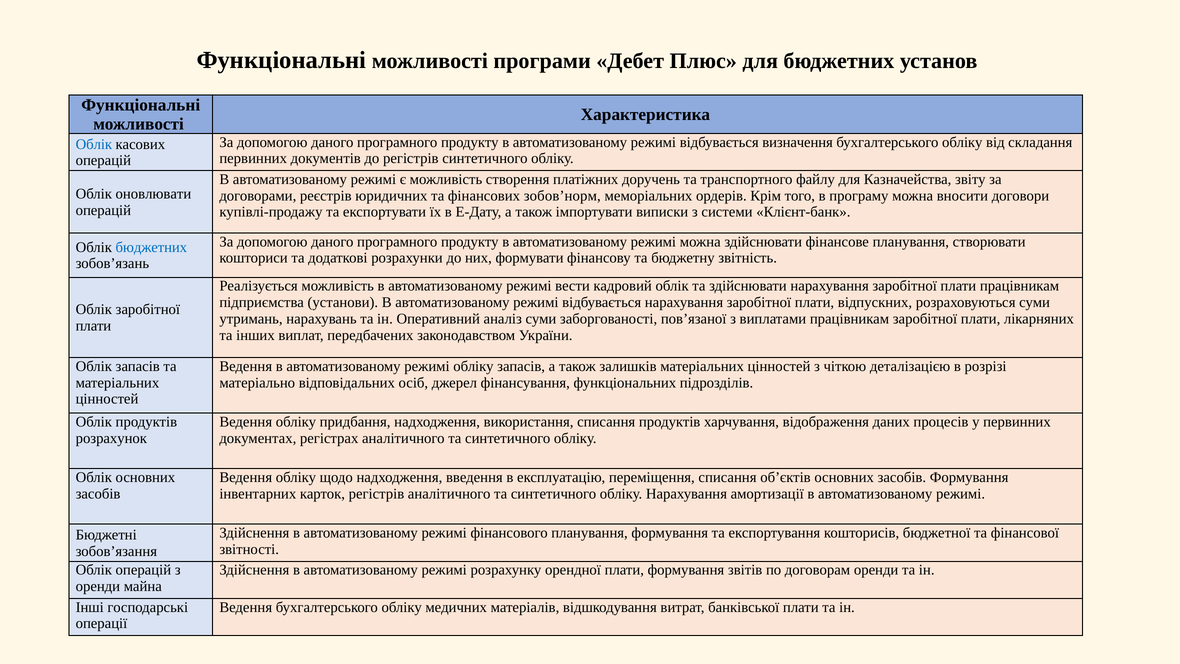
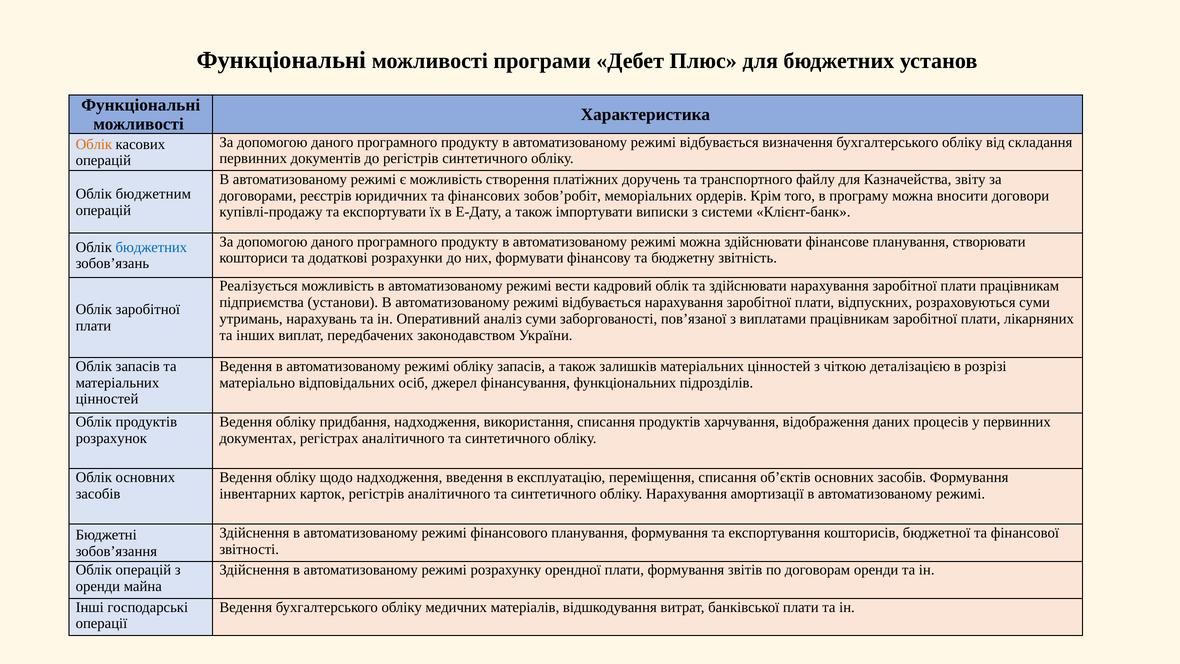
Облік colour: blue -> orange (94, 144)
оновлювати: оновлювати -> бюджетним (153, 194)
зобов’норм: зобов’норм -> зобов’робіт (562, 196)
